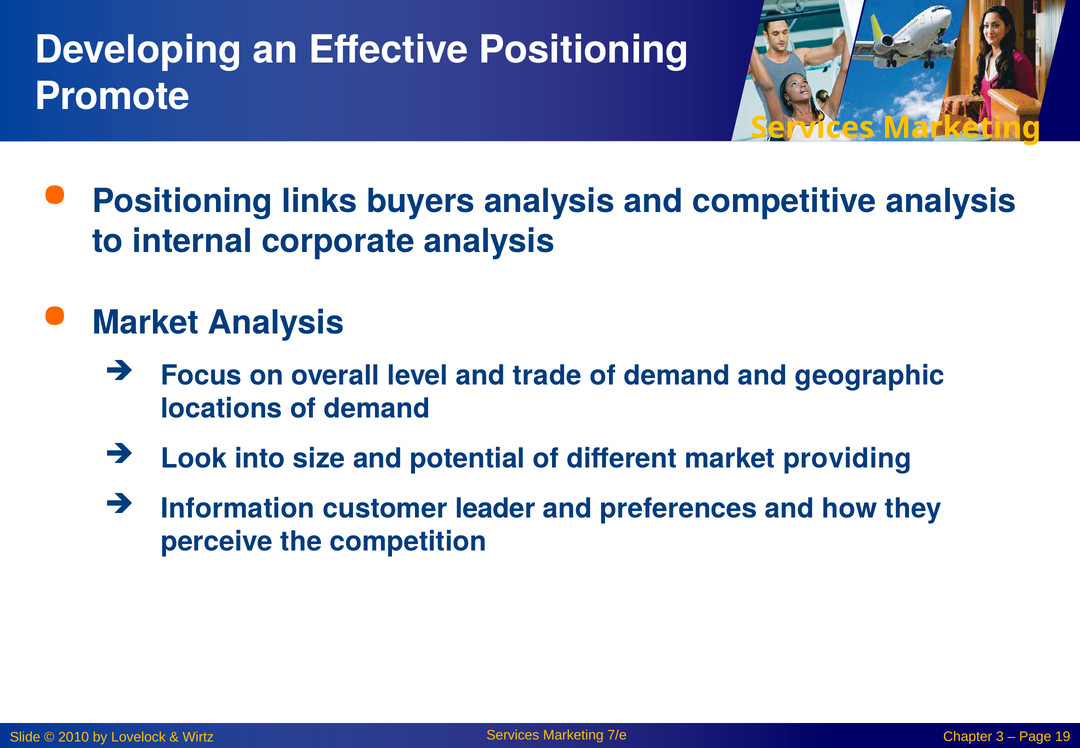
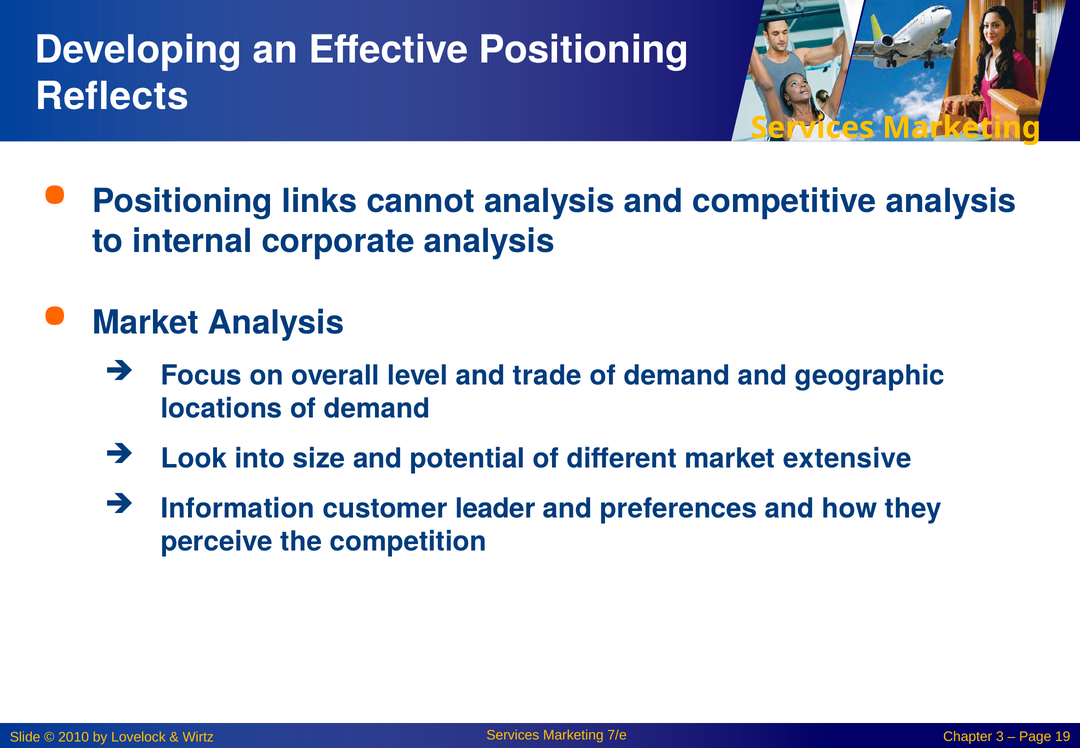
Promote: Promote -> Reflects (112, 97)
buyers: buyers -> cannot (421, 201)
providing: providing -> extensive (847, 459)
